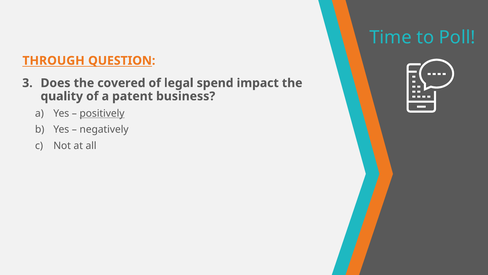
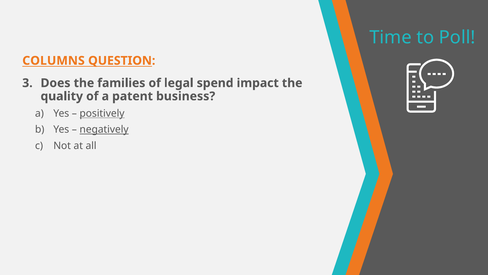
THROUGH: THROUGH -> COLUMNS (54, 61)
covered: covered -> families (121, 83)
negatively underline: none -> present (104, 129)
